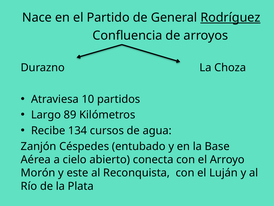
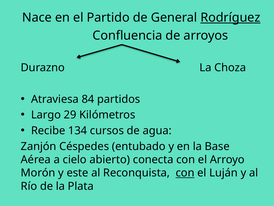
10: 10 -> 84 (88, 99)
89: 89 -> 29 (70, 115)
con underline: none -> present (185, 172)
